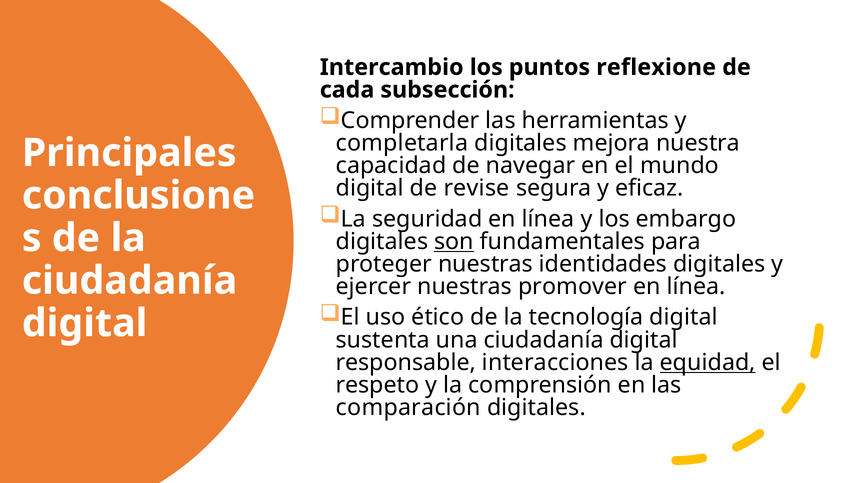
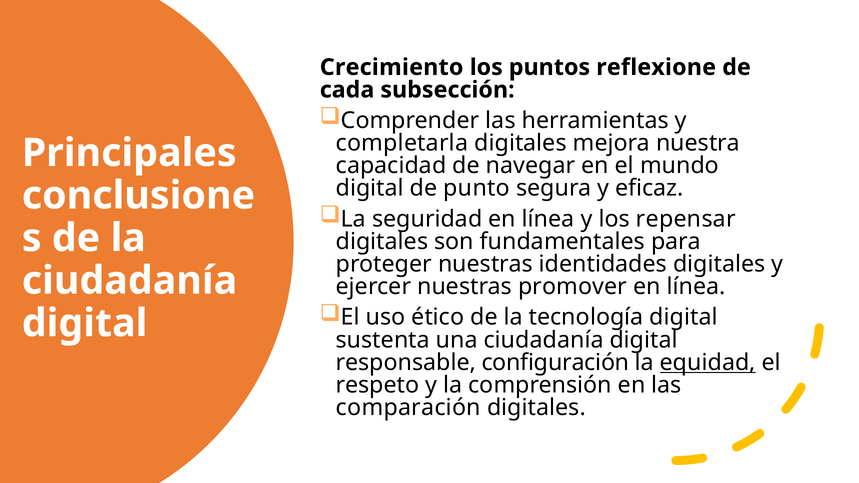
Intercambio: Intercambio -> Crecimiento (392, 67)
revise: revise -> punto (477, 188)
embargo: embargo -> repensar (686, 219)
son underline: present -> none (454, 242)
interacciones: interacciones -> configuración (555, 363)
